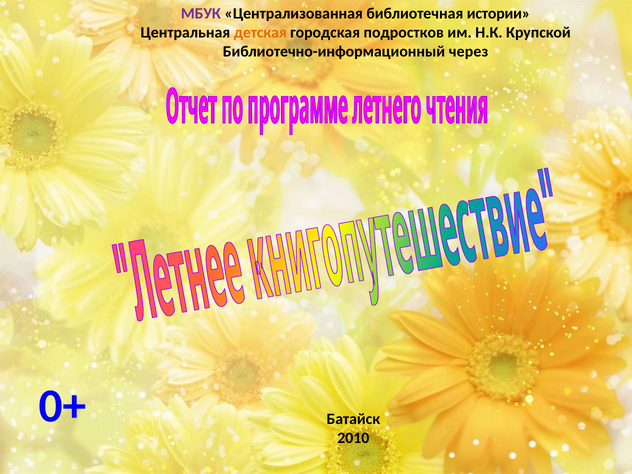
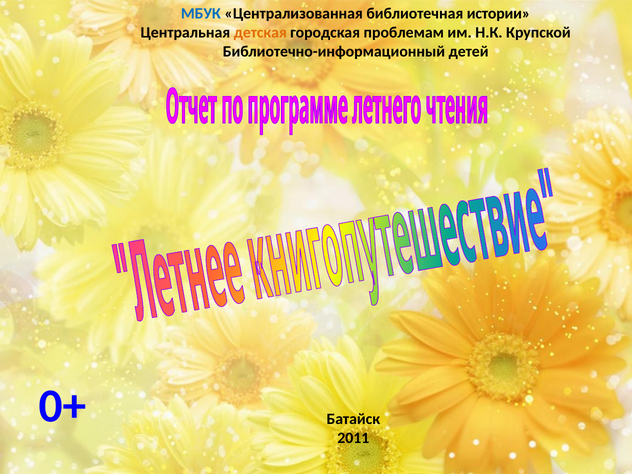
МБУК colour: purple -> blue (201, 14)
подростков: подростков -> проблемам (404, 33)
через: через -> детей (469, 52)
2010: 2010 -> 2011 (353, 438)
